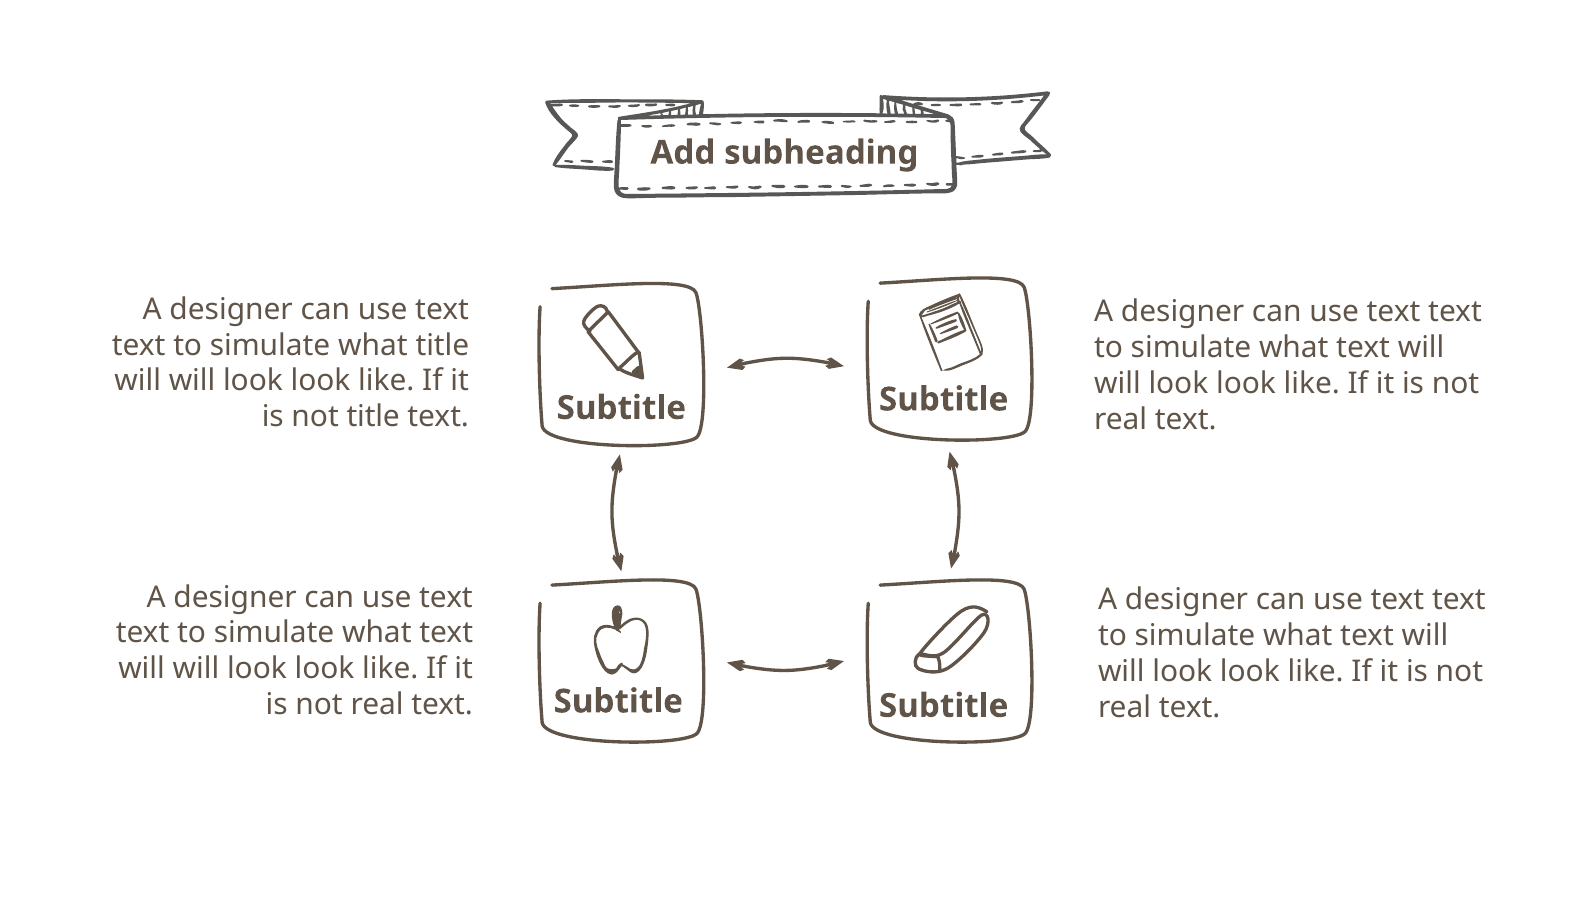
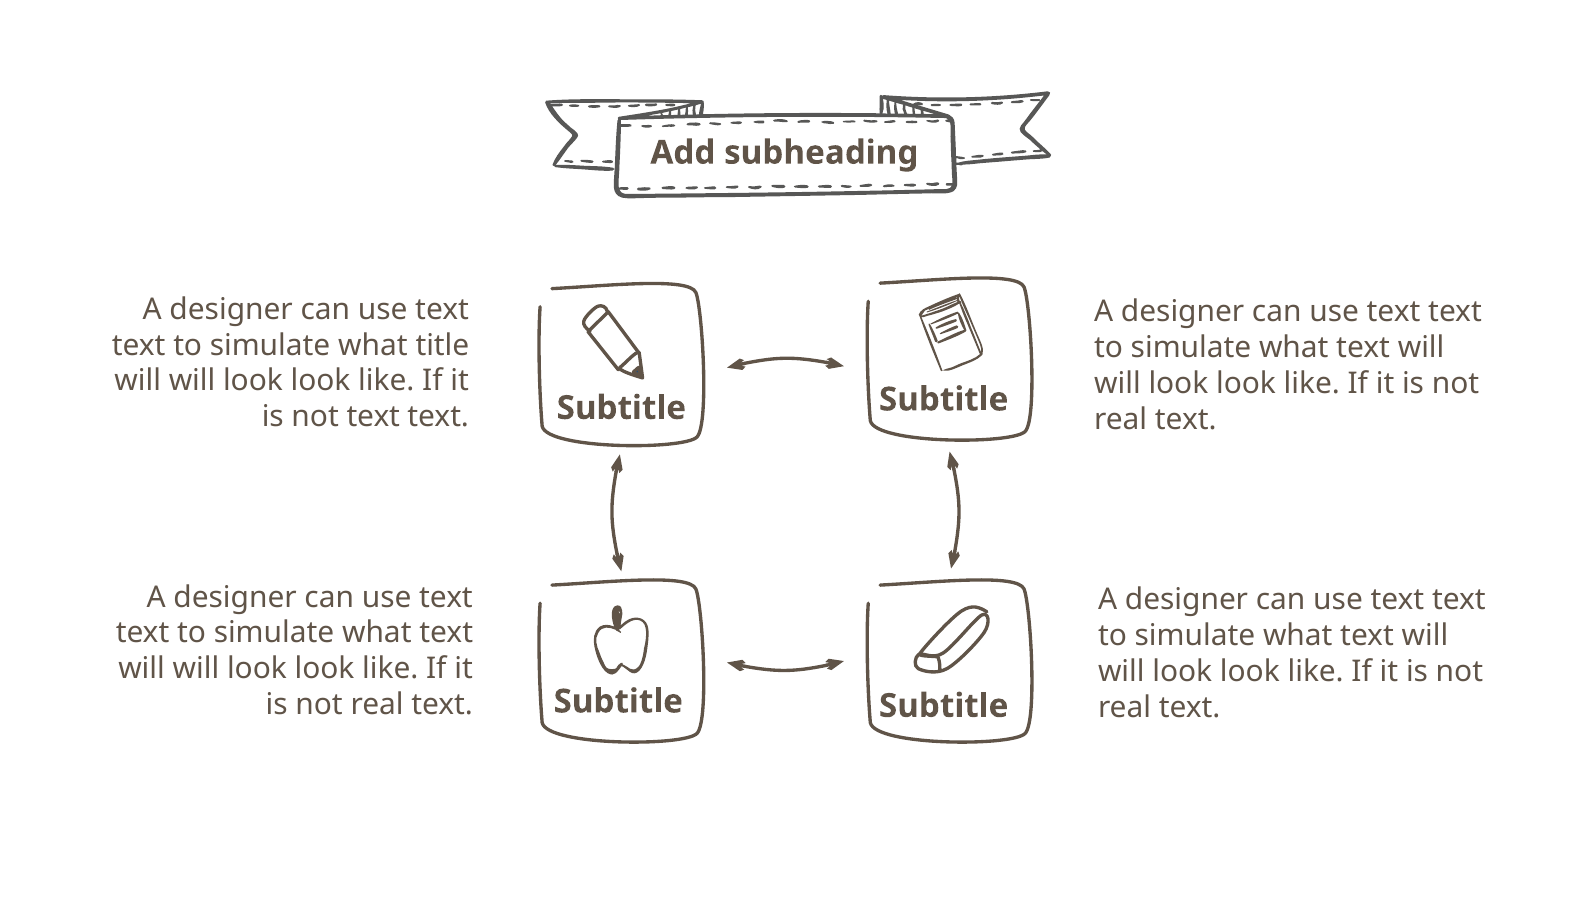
not title: title -> text (373, 417)
